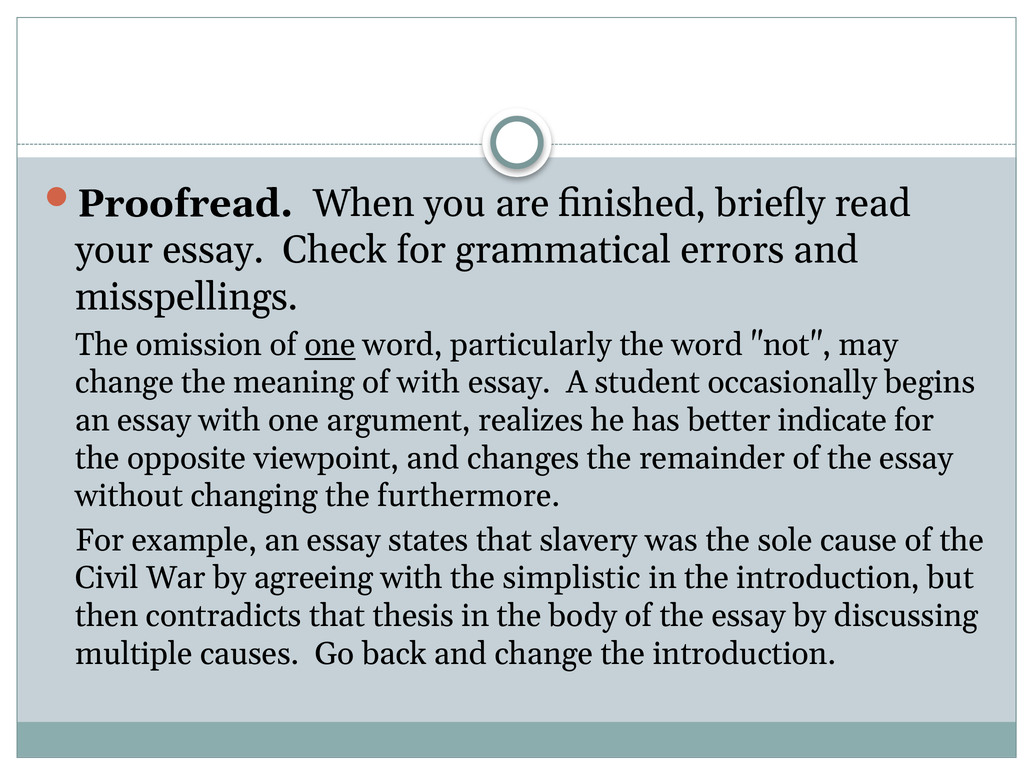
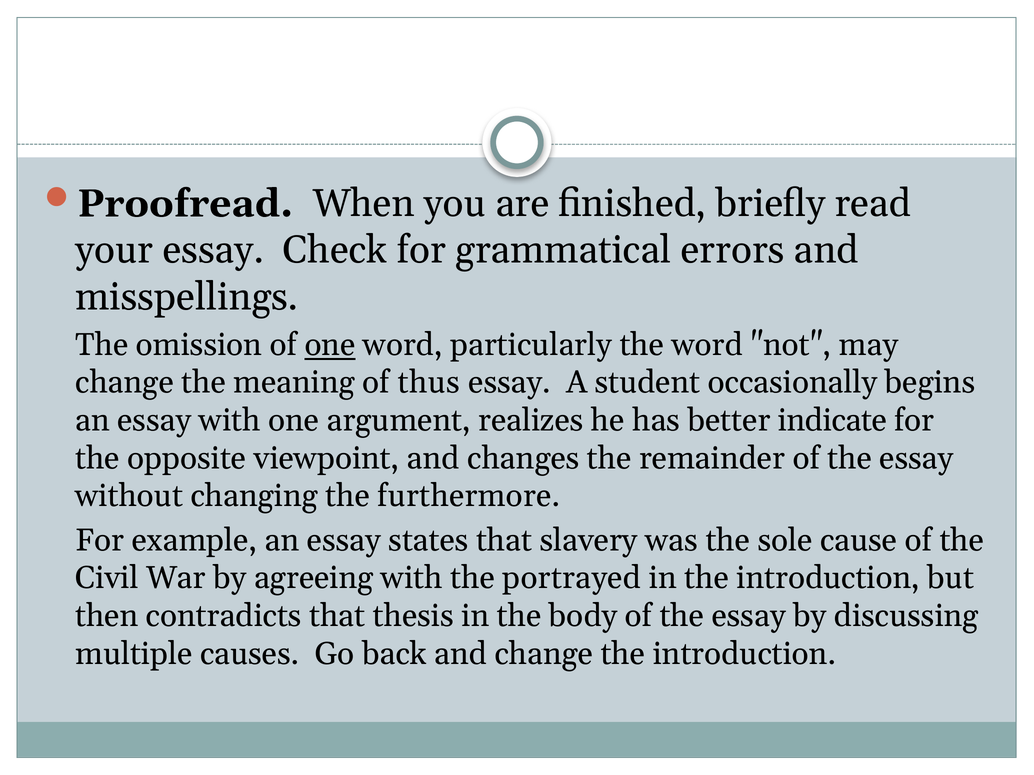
of with: with -> thus (429, 383)
simplistic: simplistic -> portrayed (572, 578)
